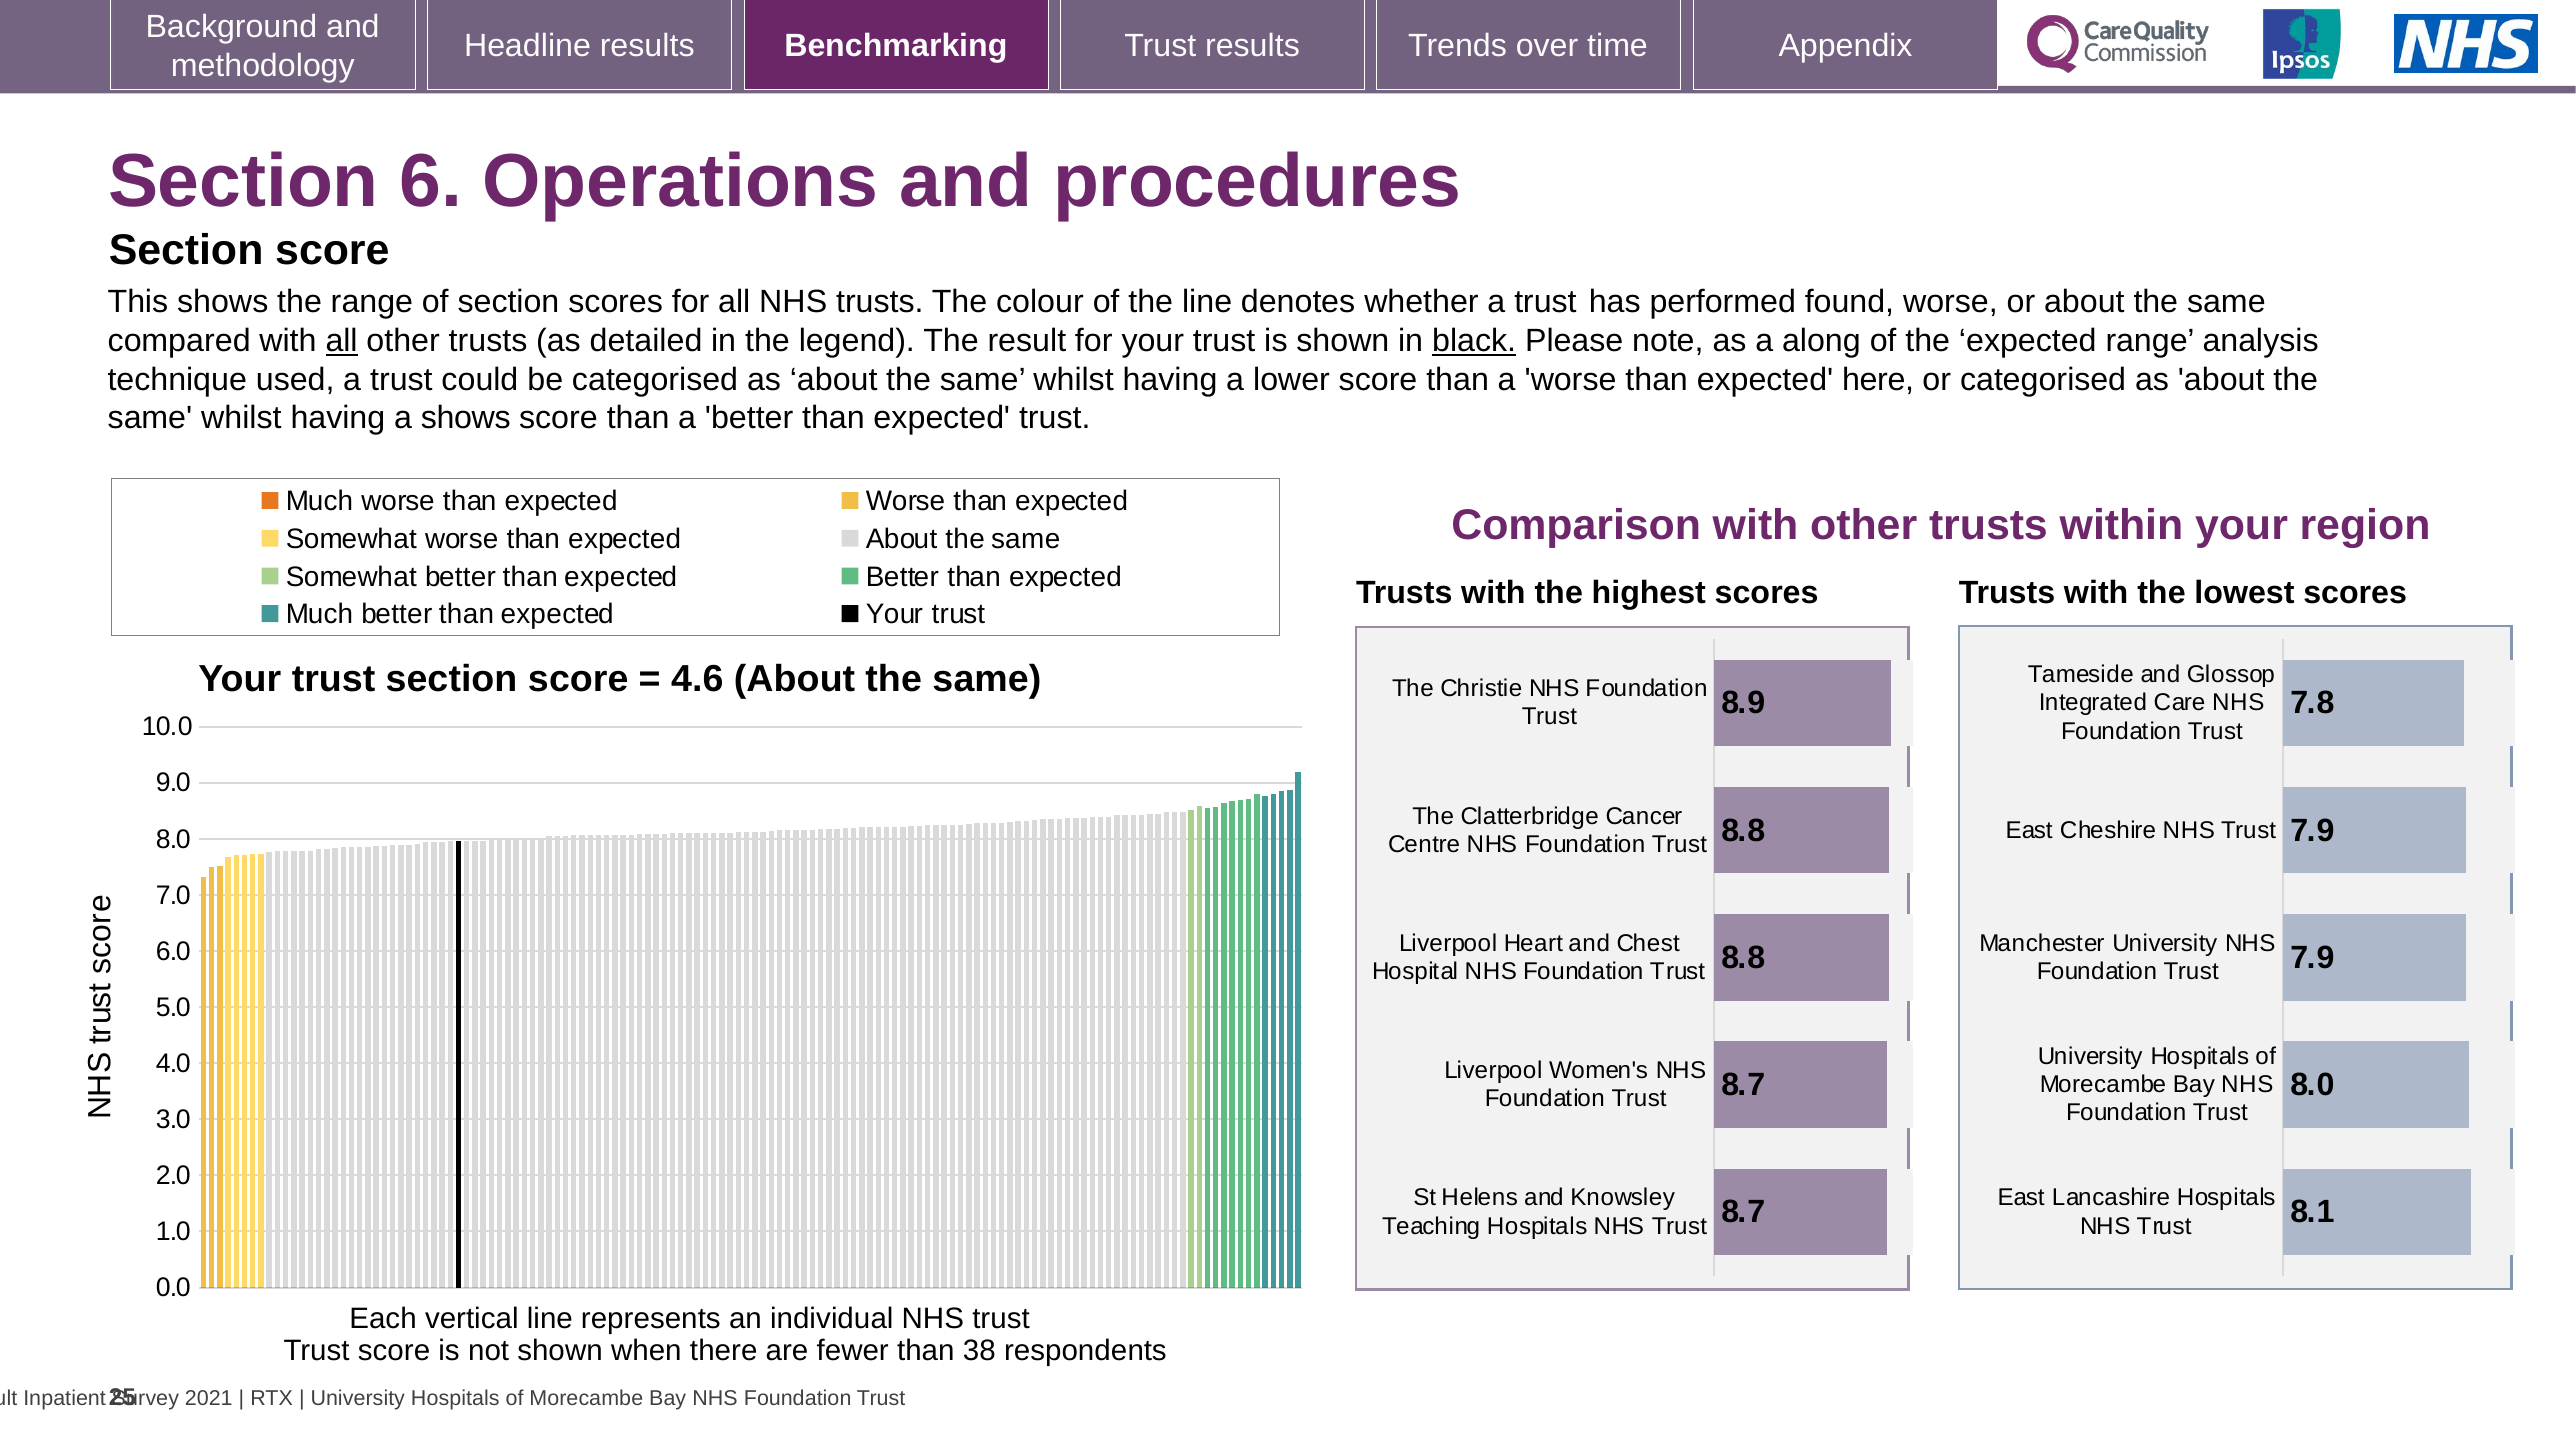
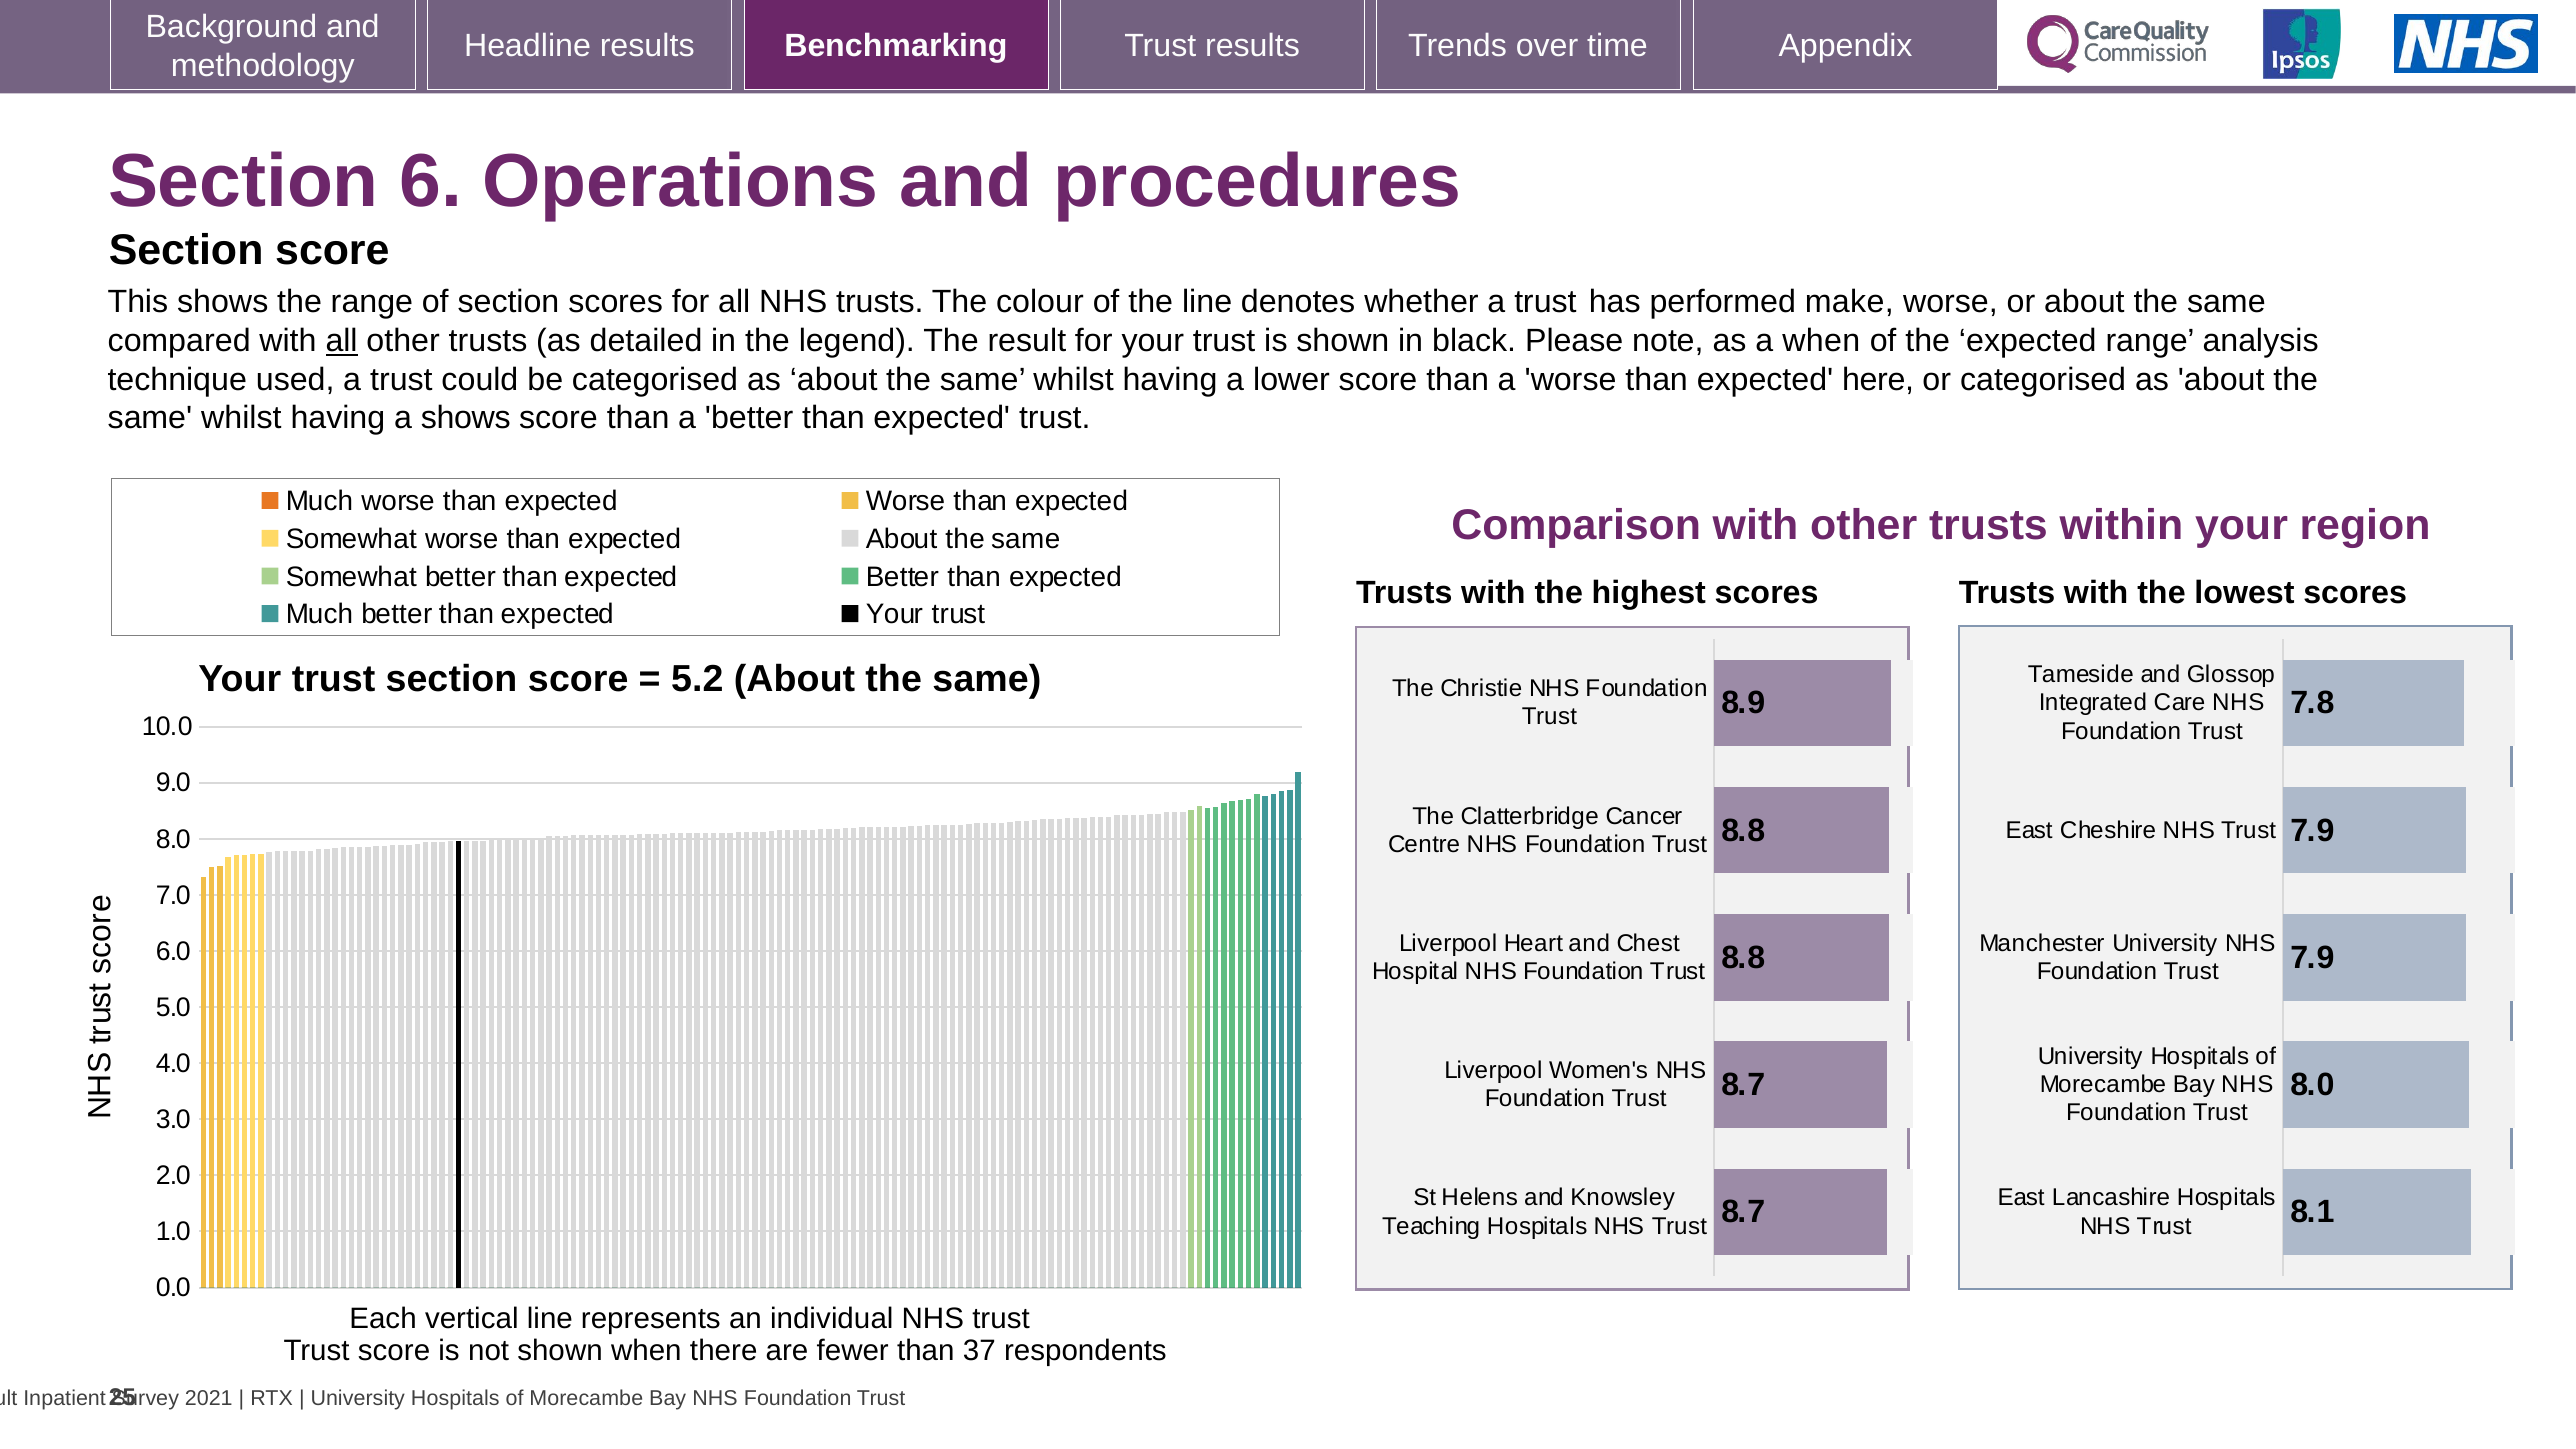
found: found -> make (1849, 302)
black underline: present -> none (1474, 341)
a along: along -> when (1821, 341)
4.6: 4.6 -> 5.2 (697, 679)
38: 38 -> 37 (979, 1350)
